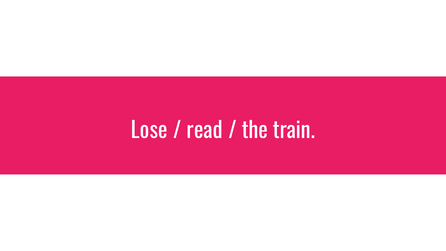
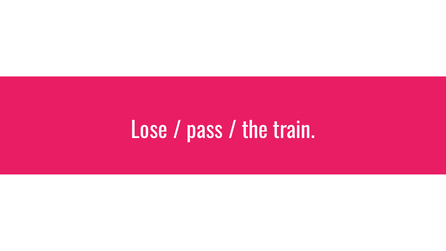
read: read -> pass (205, 131)
